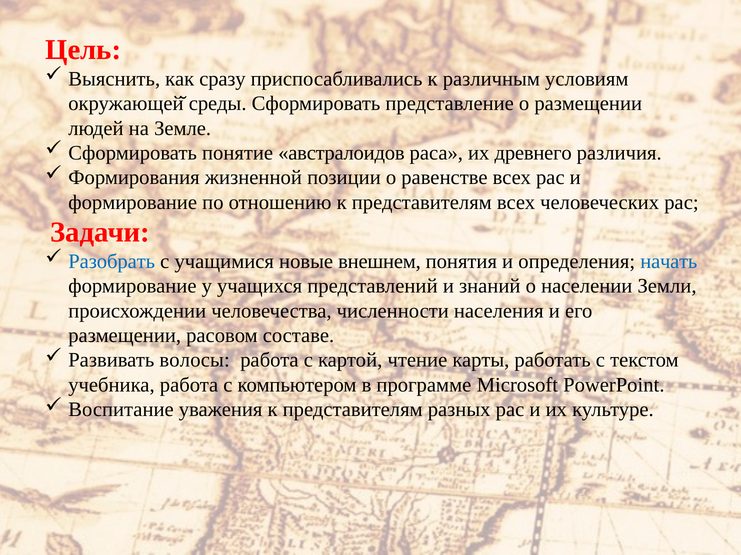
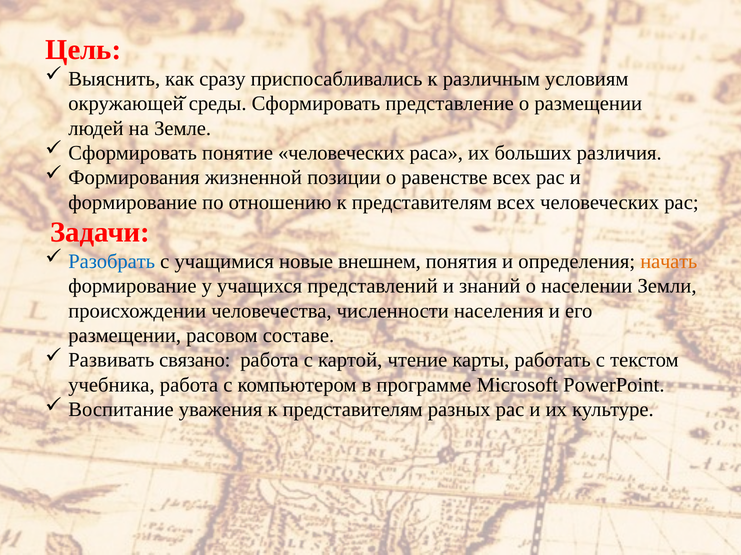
понятие австралоидов: австралоидов -> человеческих (341, 153)
древнего: древнего -> больших (533, 153)
начать colour: blue -> orange (669, 262)
волосы: волосы -> связано (195, 361)
